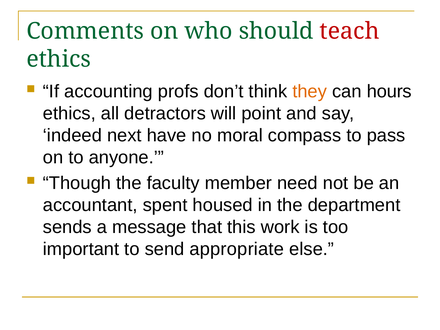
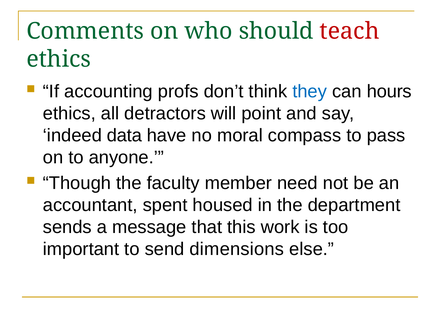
they colour: orange -> blue (310, 91)
next: next -> data (124, 135)
appropriate: appropriate -> dimensions (237, 249)
